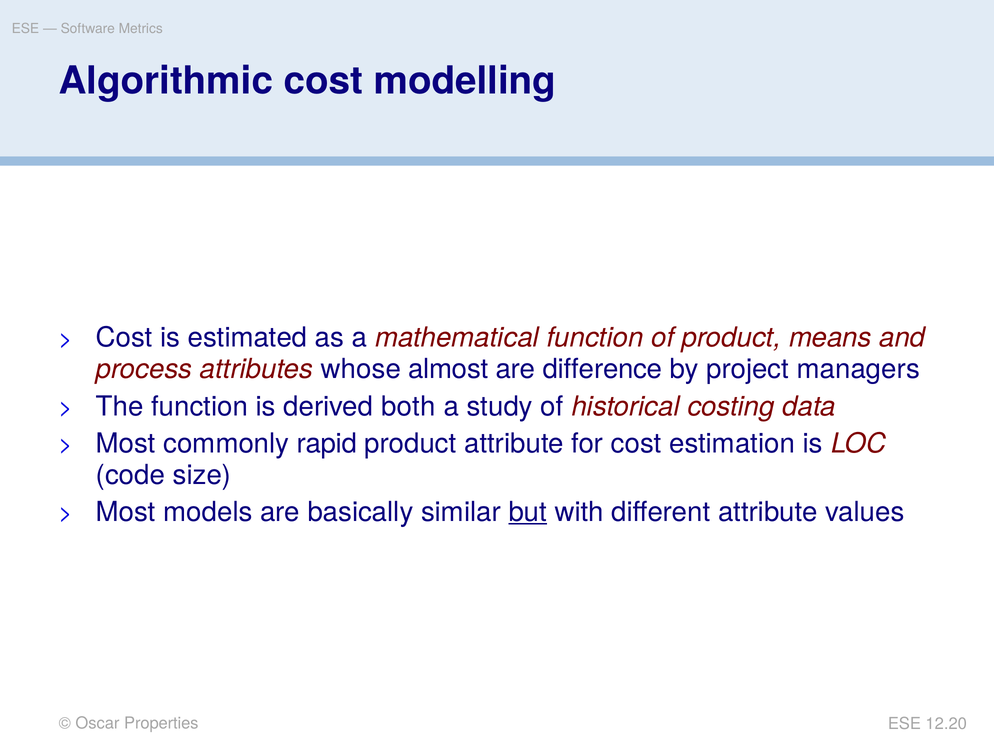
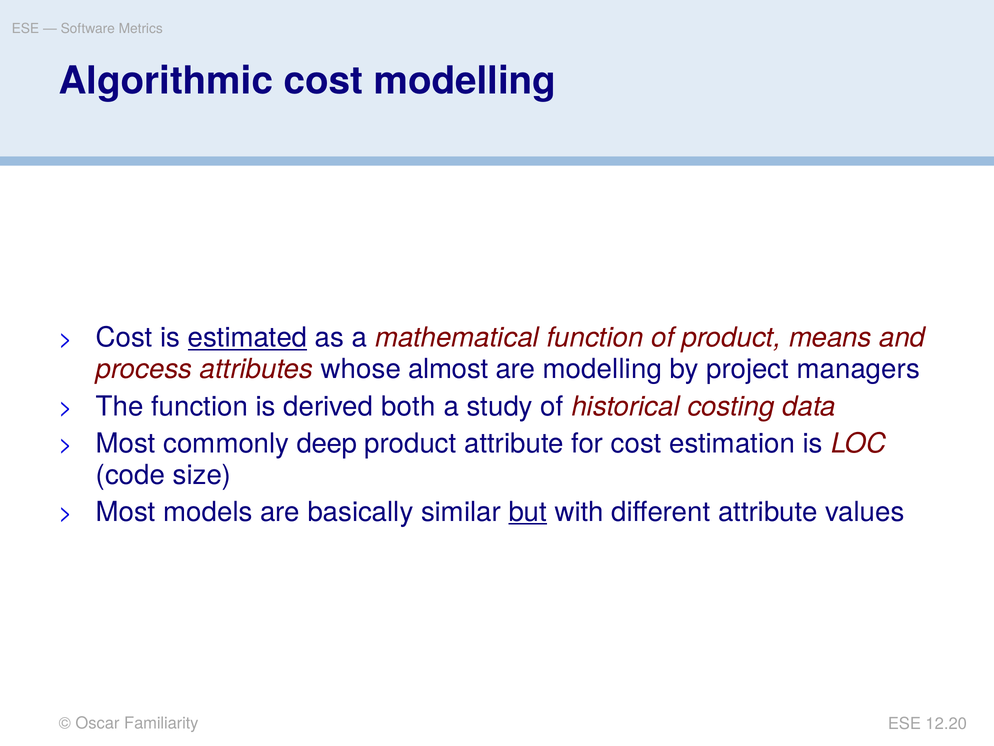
estimated underline: none -> present (248, 338)
are difference: difference -> modelling (602, 369)
rapid: rapid -> deep (327, 443)
Properties: Properties -> Familiarity (161, 723)
